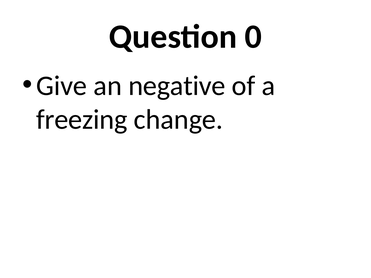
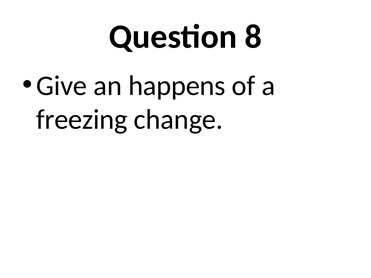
0: 0 -> 8 (253, 37)
negative: negative -> happens (177, 86)
